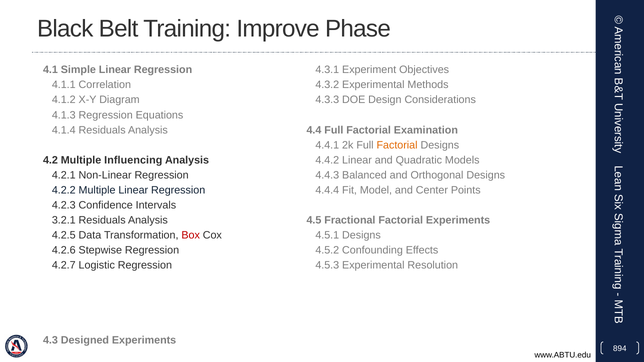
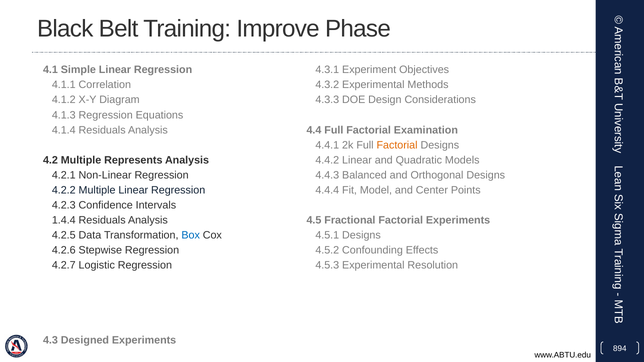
Influencing: Influencing -> Represents (133, 160)
3.2.1: 3.2.1 -> 1.4.4 (64, 220)
Box colour: red -> blue (191, 235)
